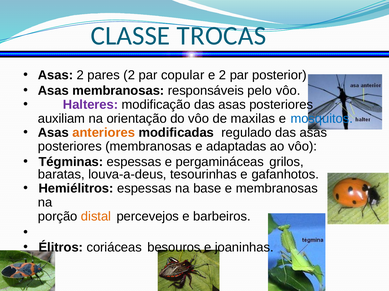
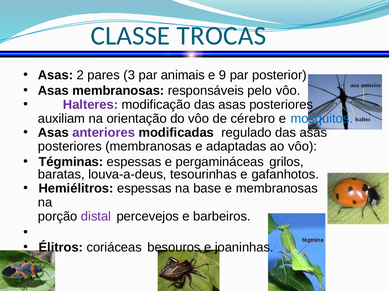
pares 2: 2 -> 3 (129, 75)
copular: copular -> animais (183, 75)
e 2: 2 -> 9 (223, 75)
maxilas: maxilas -> cérebro (253, 119)
anteriores colour: orange -> purple (104, 133)
distal colour: orange -> purple (96, 217)
